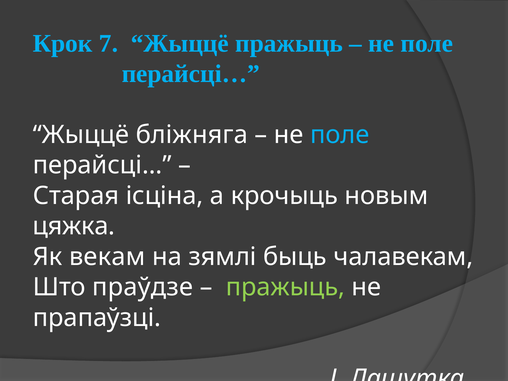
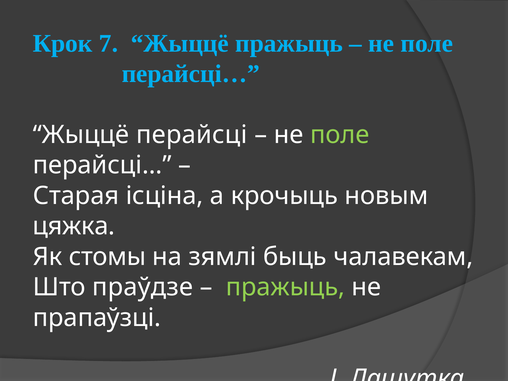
Жыццё бліжняга: бліжняга -> перайсці (192, 135)
поле colour: light blue -> light green (340, 135)
векам: векам -> стомы (107, 257)
